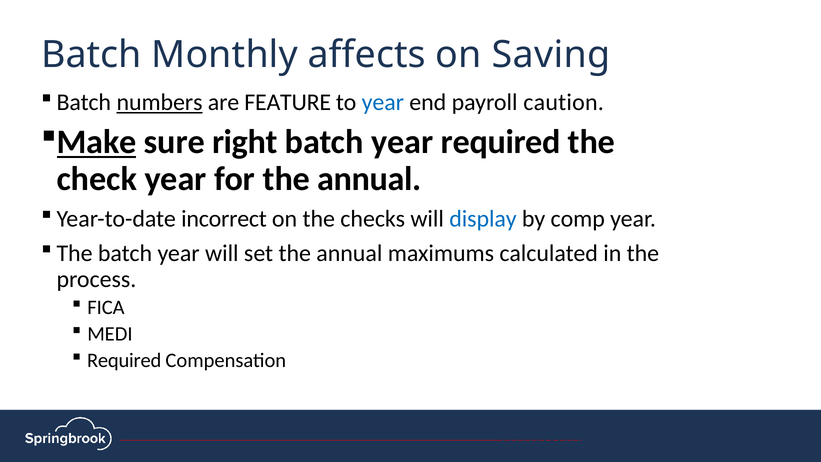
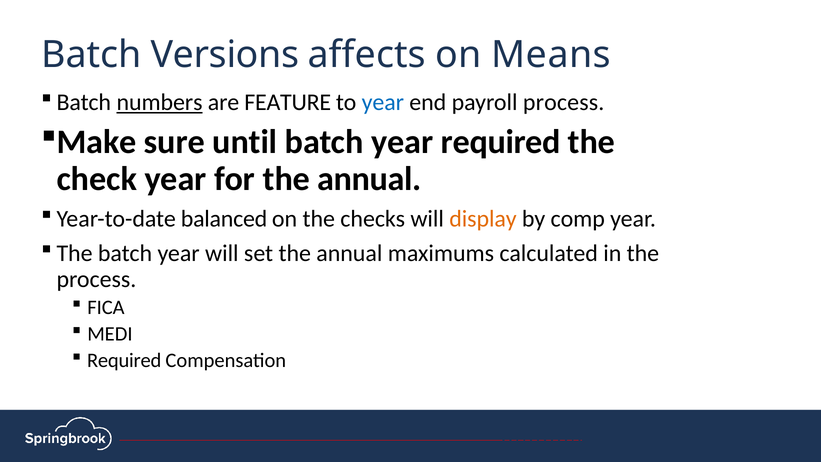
Monthly: Monthly -> Versions (225, 55)
Saving: Saving -> Means (551, 55)
payroll caution: caution -> process (564, 102)
Make underline: present -> none (97, 142)
right: right -> until (245, 142)
incorrect: incorrect -> balanced (224, 219)
display colour: blue -> orange (483, 219)
